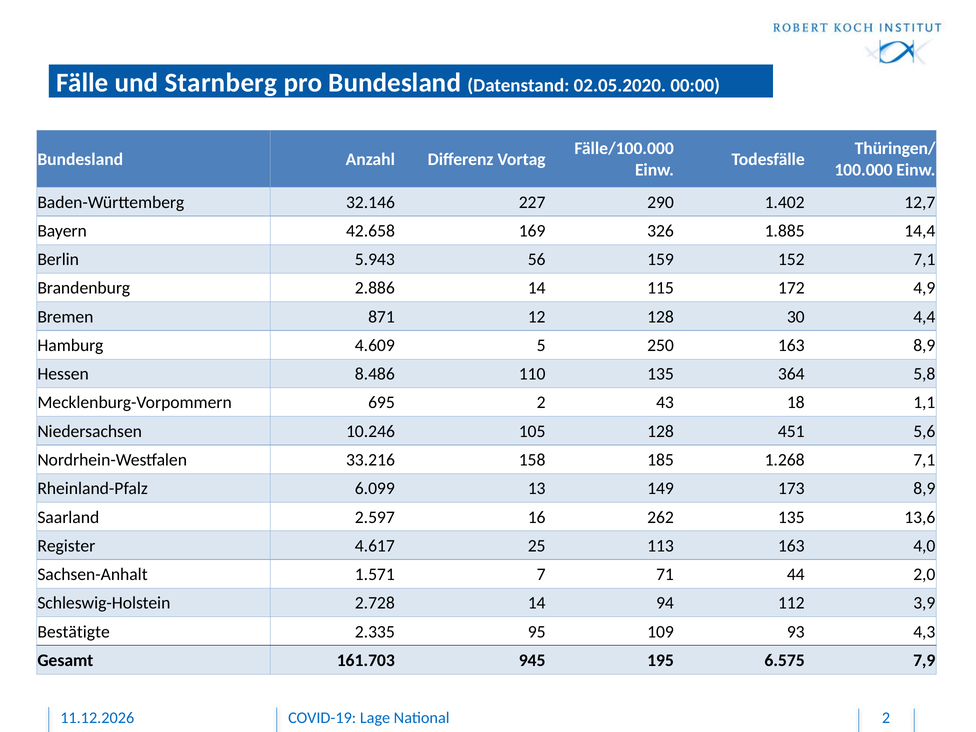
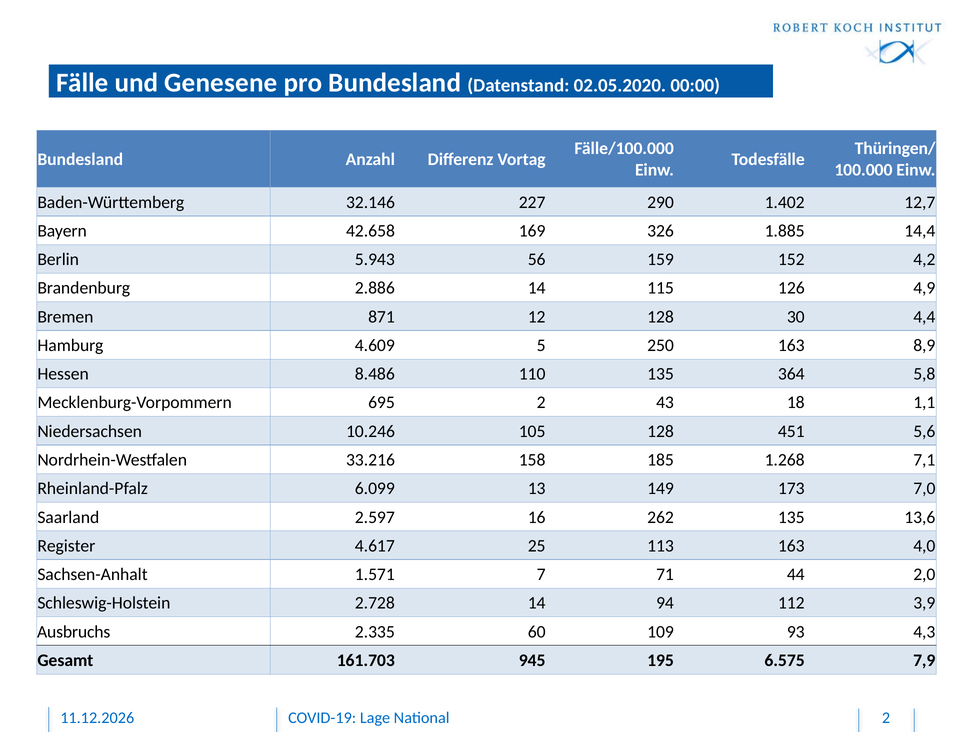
Starnberg: Starnberg -> Genesene (221, 83)
152 7,1: 7,1 -> 4,2 (924, 260)
172: 172 -> 126 (791, 288)
173 8,9: 8,9 -> 7,0 (924, 489)
Bestätigte: Bestätigte -> Ausbruchs (74, 632)
95: 95 -> 60 (537, 632)
